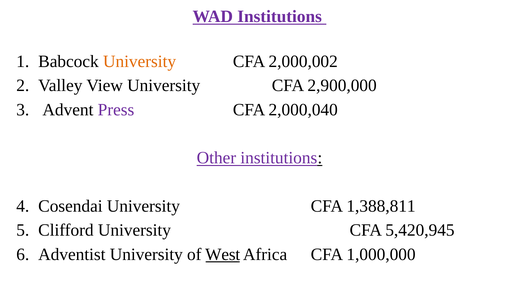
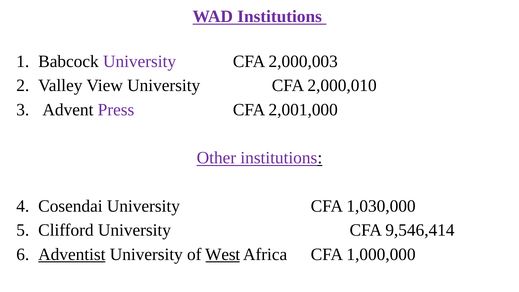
University colour: orange -> purple (140, 61)
2,000,002: 2,000,002 -> 2,000,003 (303, 61)
2,900,000: 2,900,000 -> 2,000,010 (342, 86)
2,000,040: 2,000,040 -> 2,001,000 (303, 110)
1,388,811: 1,388,811 -> 1,030,000 (381, 206)
5,420,945: 5,420,945 -> 9,546,414 (420, 230)
Adventist underline: none -> present (72, 254)
